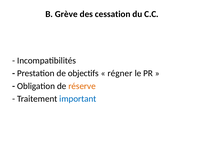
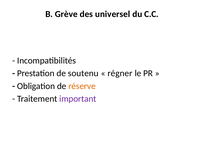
cessation: cessation -> universel (113, 14)
objectifs: objectifs -> soutenu (83, 73)
important colour: blue -> purple (78, 99)
